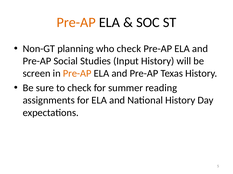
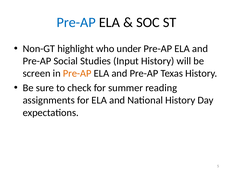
Pre-AP colour: orange -> blue (76, 23)
planning: planning -> highlight (76, 49)
who check: check -> under (129, 49)
